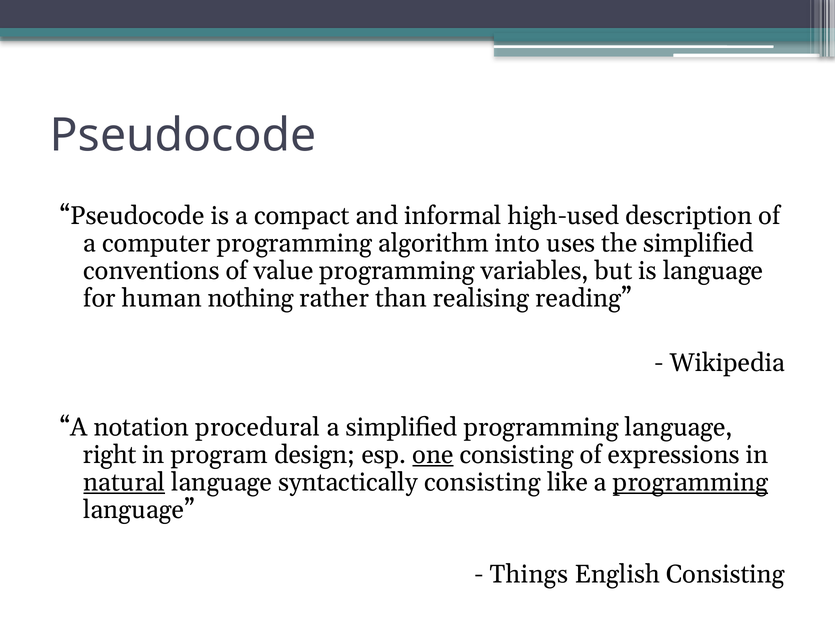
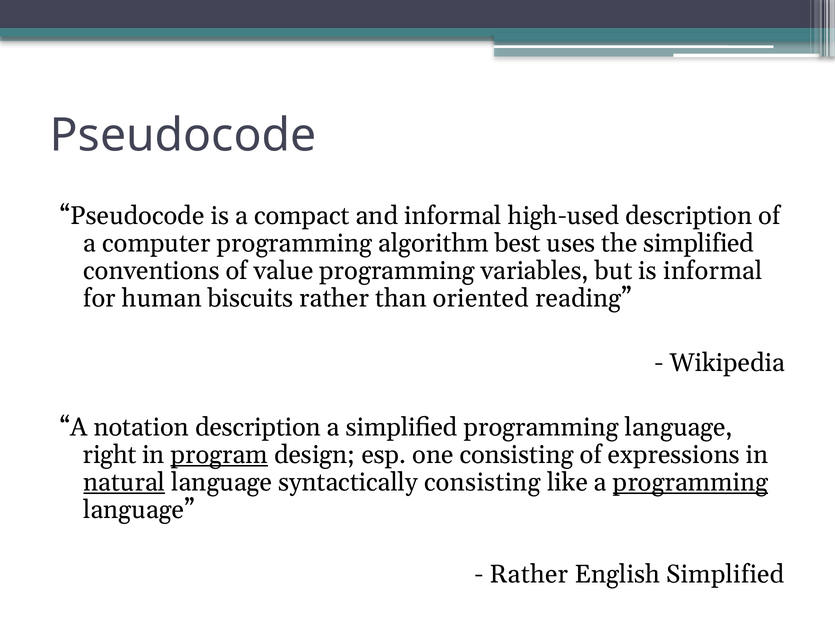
into: into -> best (518, 244)
is language: language -> informal (713, 271)
nothing: nothing -> biscuits (251, 299)
realising: realising -> oriented (481, 299)
notation procedural: procedural -> description (258, 427)
program underline: none -> present (219, 455)
one underline: present -> none (433, 455)
Things: Things -> Rather (529, 575)
English Consisting: Consisting -> Simplified (725, 575)
